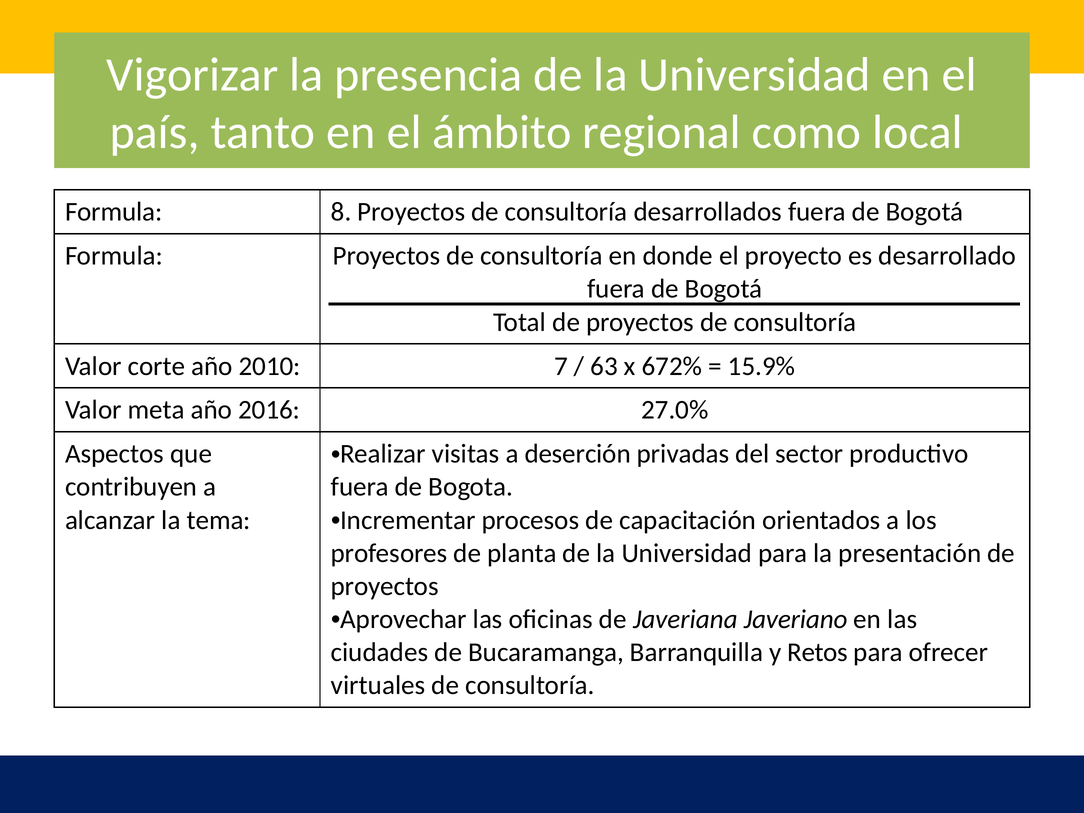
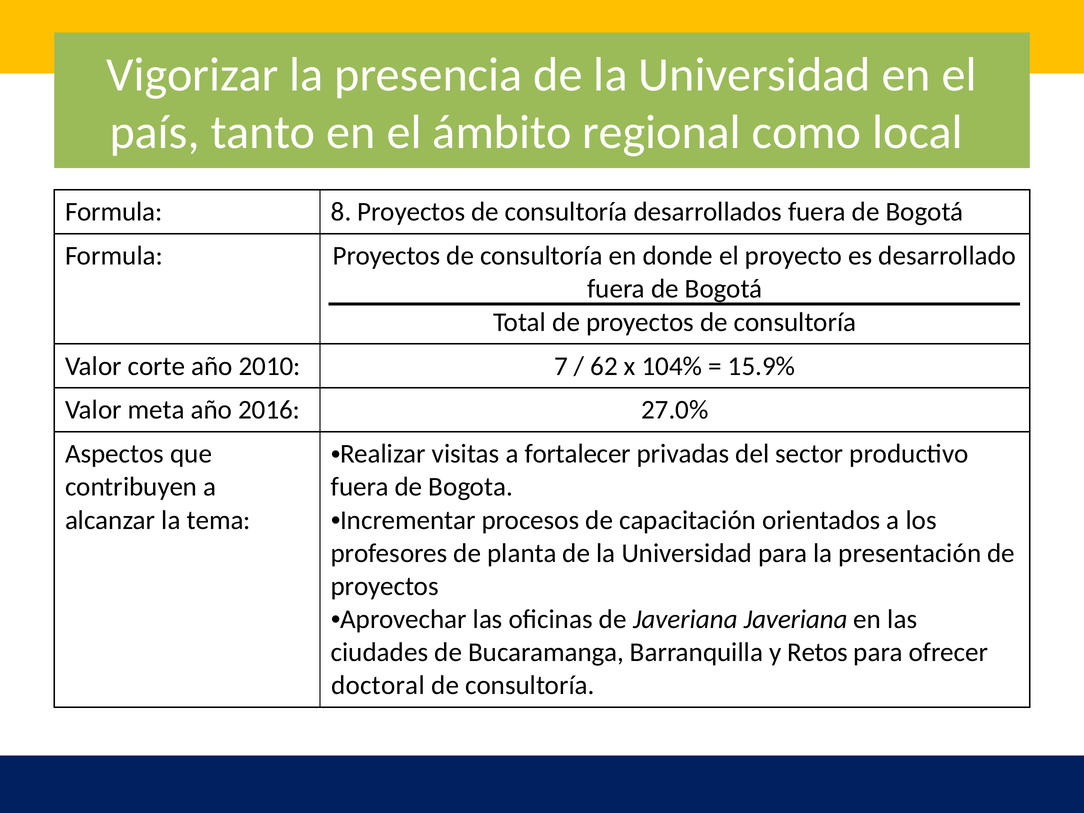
63: 63 -> 62 (604, 366)
672%: 672% -> 104% (672, 366)
deserción: deserción -> fortalecer (578, 454)
Javeriana Javeriano: Javeriano -> Javeriana (796, 619)
virtuales: virtuales -> doctoral (378, 686)
